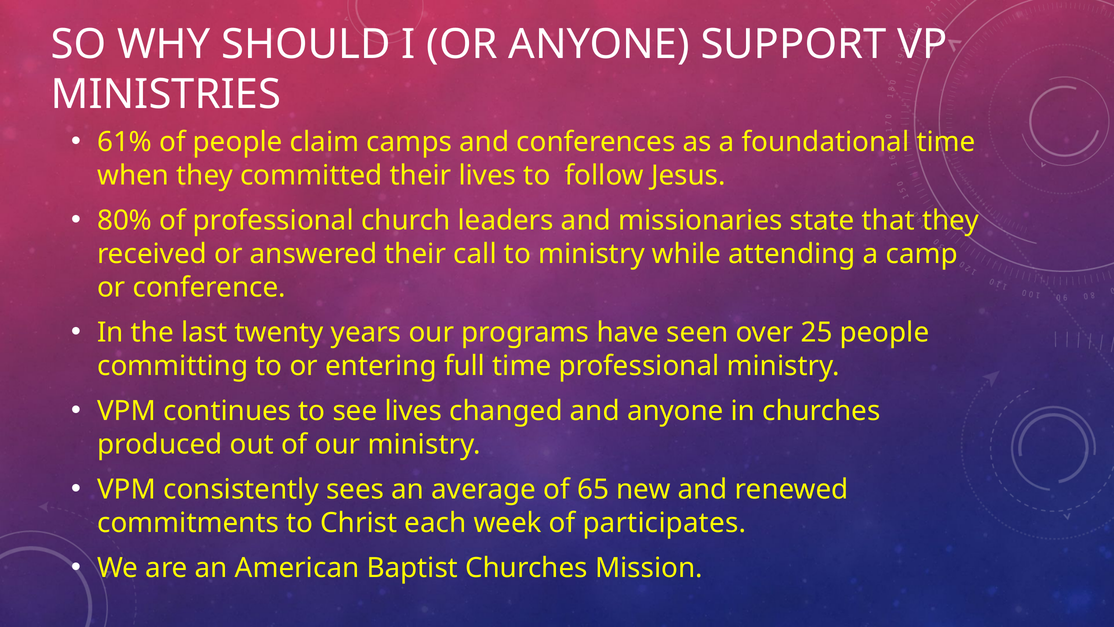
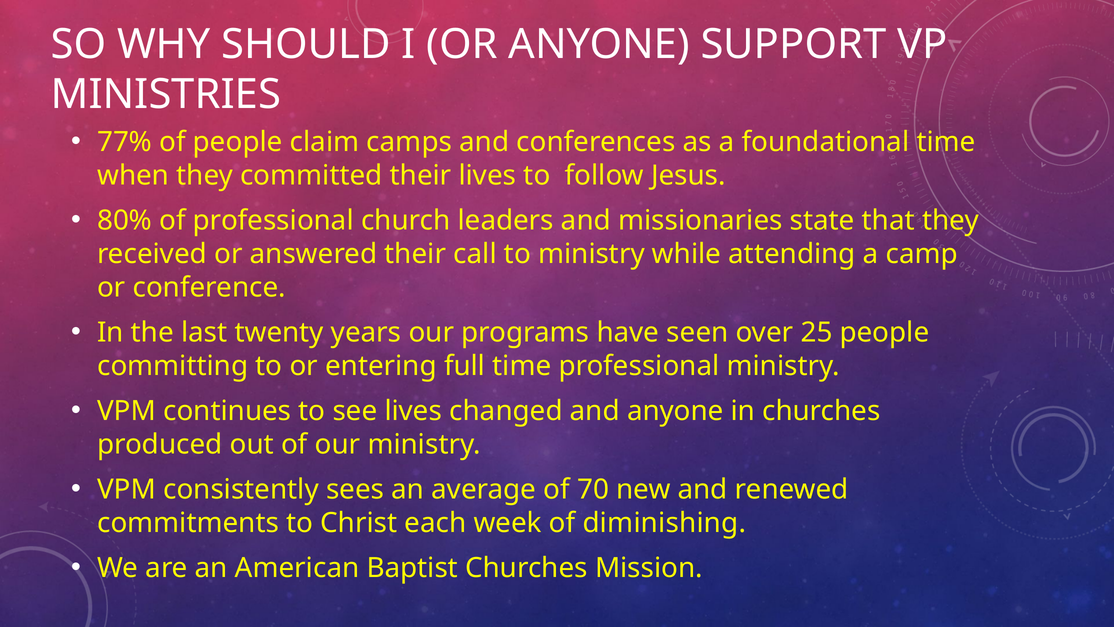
61%: 61% -> 77% (125, 142)
65: 65 -> 70 (593, 489)
participates: participates -> diminishing (664, 523)
